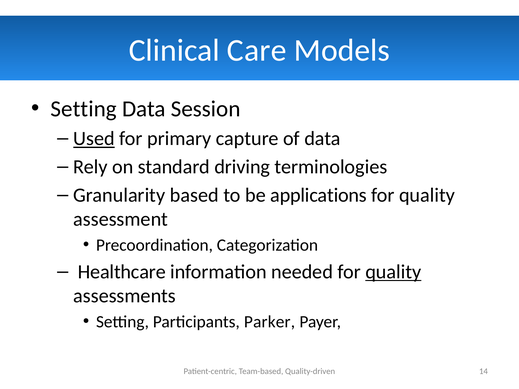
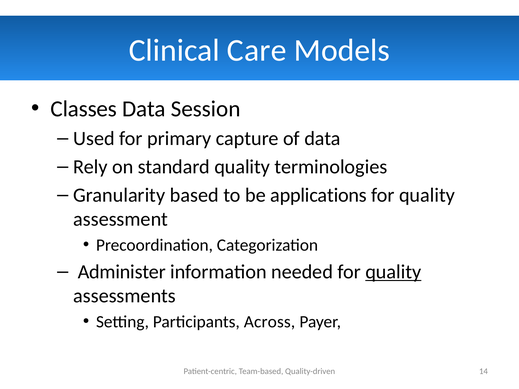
Setting: Setting -> Classes (84, 109)
Used underline: present -> none (94, 139)
standard driving: driving -> quality (242, 167)
Healthcare: Healthcare -> Administer (122, 272)
Parker: Parker -> Across (270, 322)
